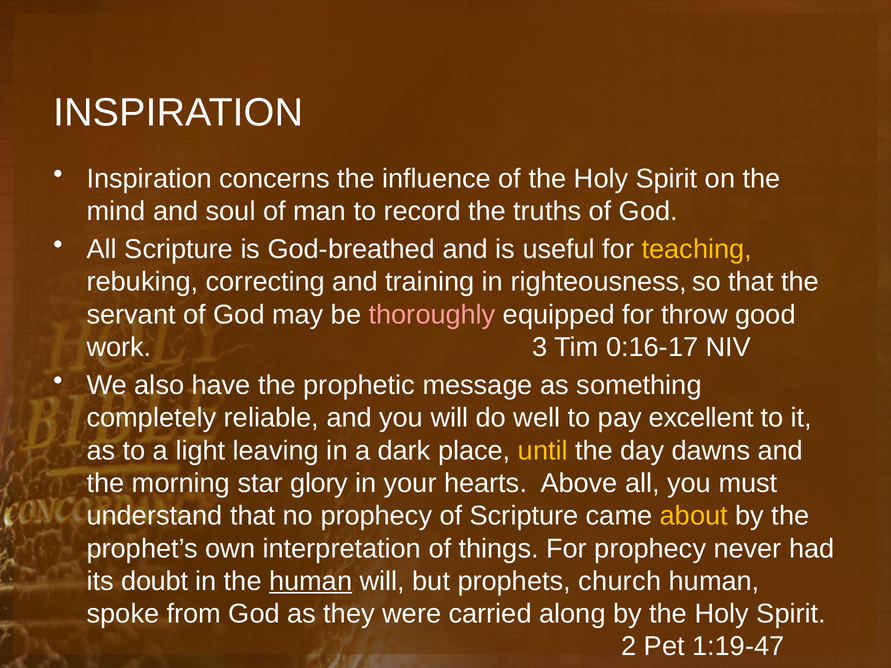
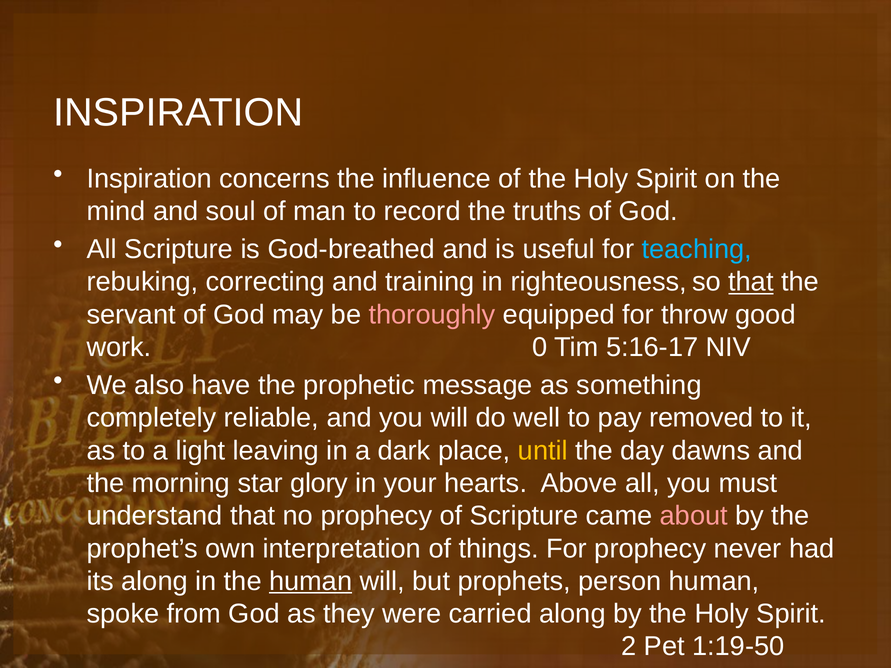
teaching colour: yellow -> light blue (697, 249)
that underline: none -> present (751, 282)
3: 3 -> 0 (540, 347)
0:16-17: 0:16-17 -> 5:16-17 (652, 347)
excellent: excellent -> removed (701, 418)
about colour: yellow -> pink (694, 516)
its doubt: doubt -> along (155, 581)
church: church -> person (620, 581)
1:19-47: 1:19-47 -> 1:19-50 (738, 647)
